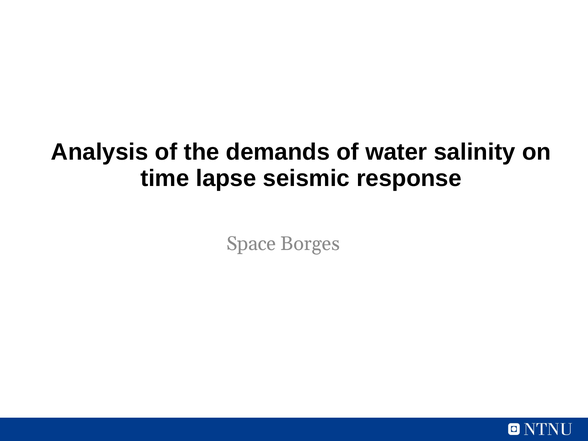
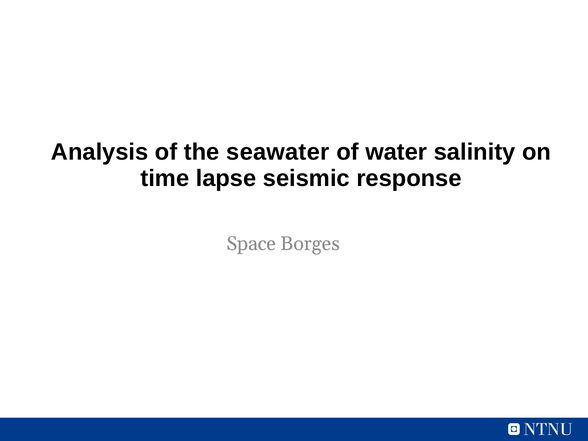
demands: demands -> seawater (278, 152)
